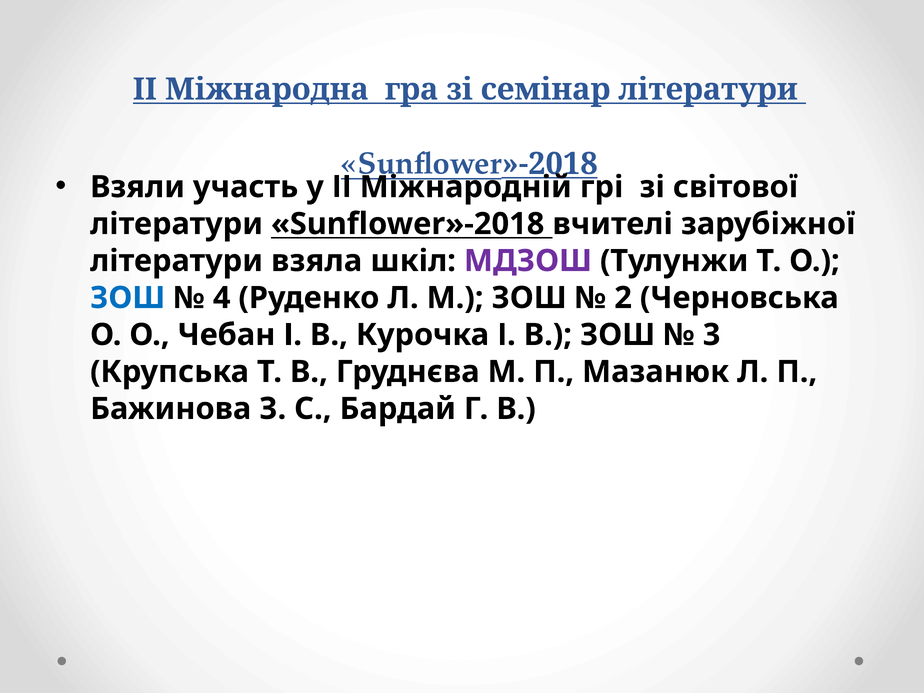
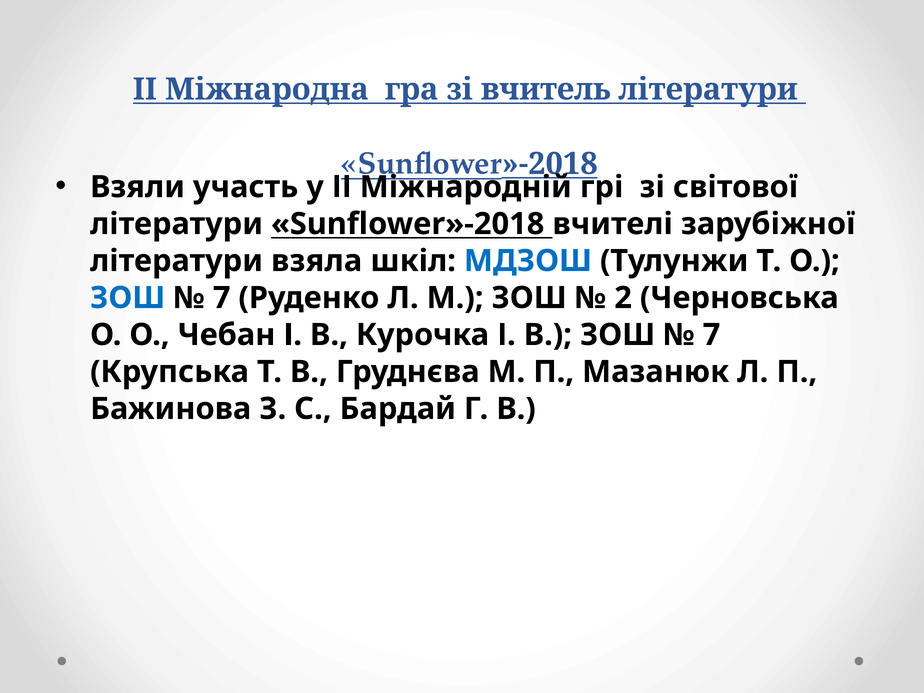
семінар: семінар -> вчитель (546, 89)
МДЗОШ colour: purple -> blue (528, 261)
4: 4 -> 7 (222, 298)
3: 3 -> 7 (712, 335)
